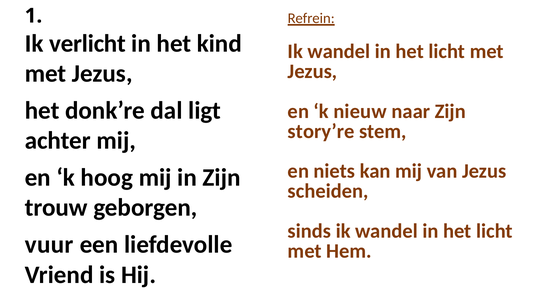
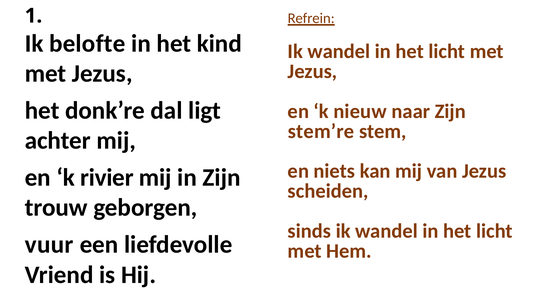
verlicht: verlicht -> belofte (87, 43)
story’re: story’re -> stem’re (321, 131)
hoog: hoog -> rivier (107, 178)
